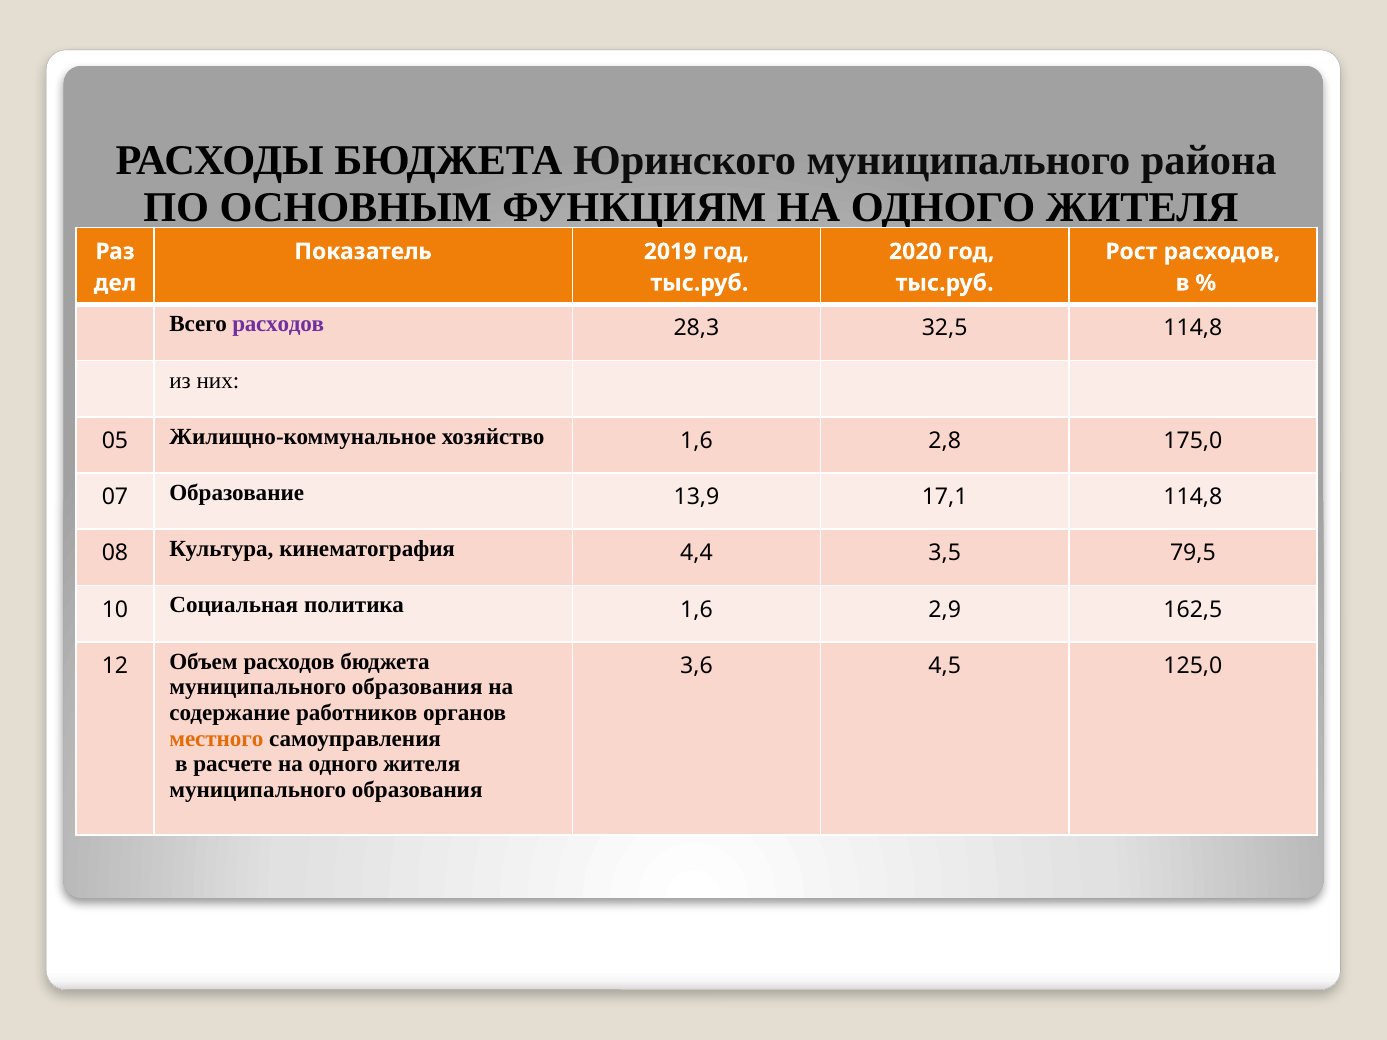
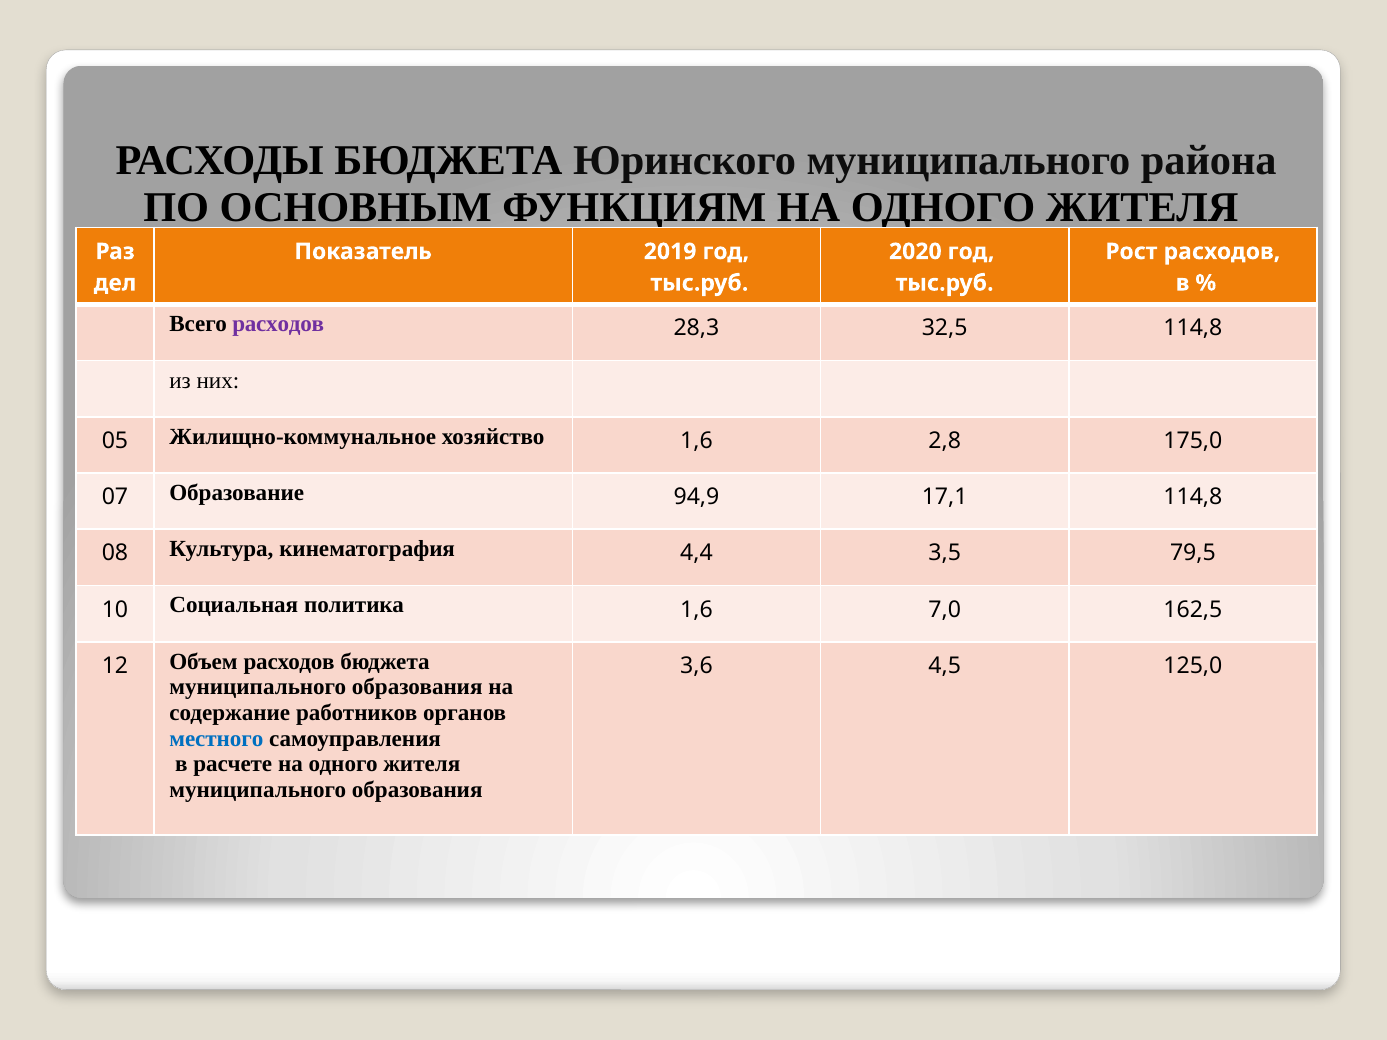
13,9: 13,9 -> 94,9 (696, 497)
2,9: 2,9 -> 7,0 (945, 610)
местного colour: orange -> blue (216, 739)
